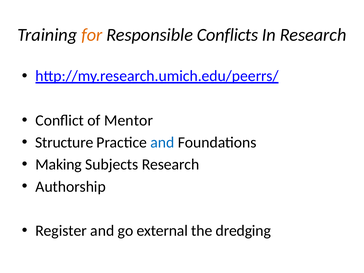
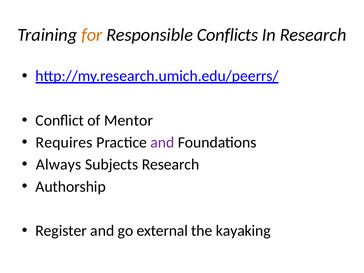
Structure: Structure -> Requires (64, 142)
and colour: blue -> purple (162, 142)
Making: Making -> Always (58, 165)
dredging: dredging -> kayaking (243, 231)
